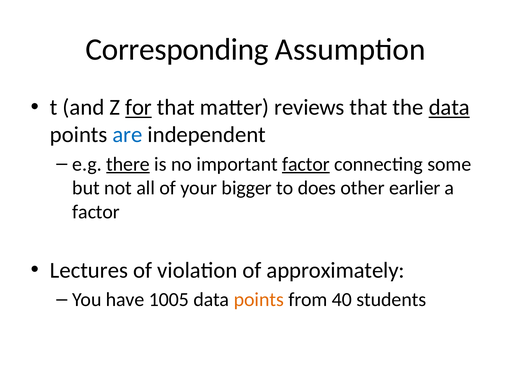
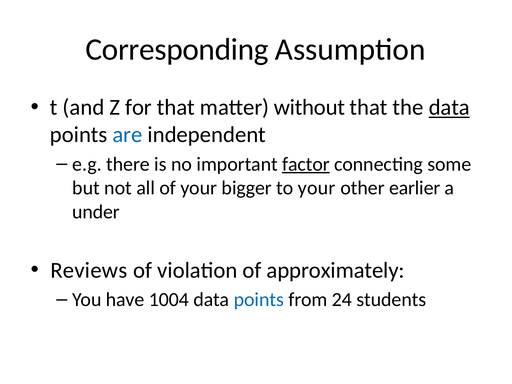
for underline: present -> none (139, 107)
reviews: reviews -> without (309, 107)
there underline: present -> none (128, 164)
to does: does -> your (317, 188)
factor: factor -> under (96, 212)
Lectures: Lectures -> Reviews (89, 270)
1005: 1005 -> 1004 (169, 300)
points colour: orange -> blue (259, 300)
40: 40 -> 24 (342, 300)
